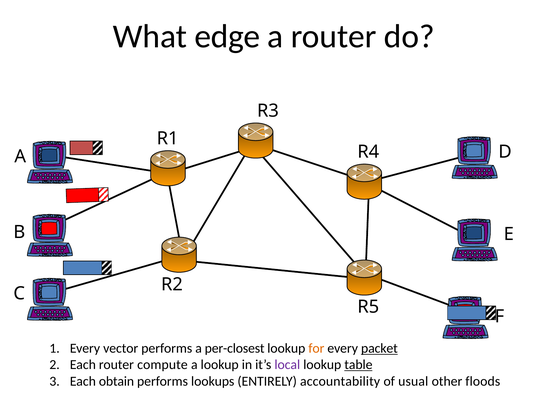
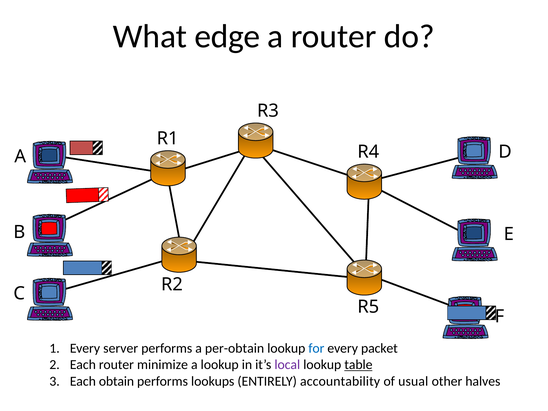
vector: vector -> server (121, 348)
per-closest: per-closest -> per-obtain (235, 348)
for colour: orange -> blue (316, 348)
packet underline: present -> none (379, 348)
compute: compute -> minimize (162, 365)
floods: floods -> halves (483, 381)
